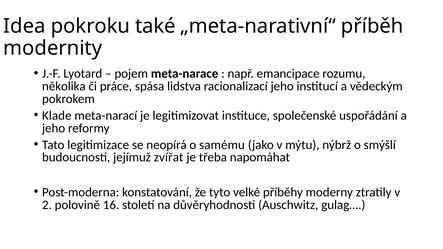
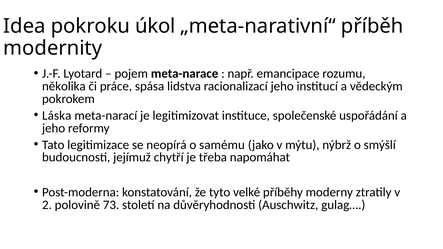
také: také -> úkol (155, 26)
Klade: Klade -> Láska (57, 116)
zvířat: zvířat -> chytří (169, 158)
16: 16 -> 73 (111, 205)
